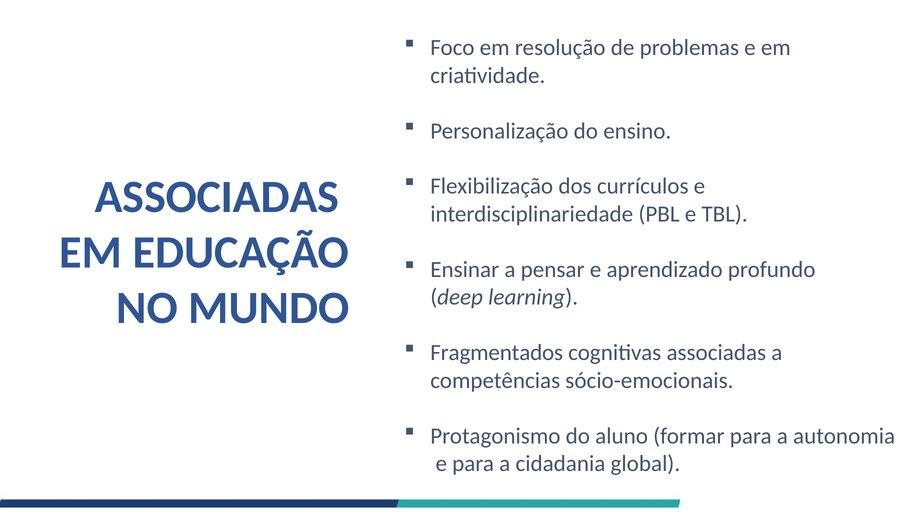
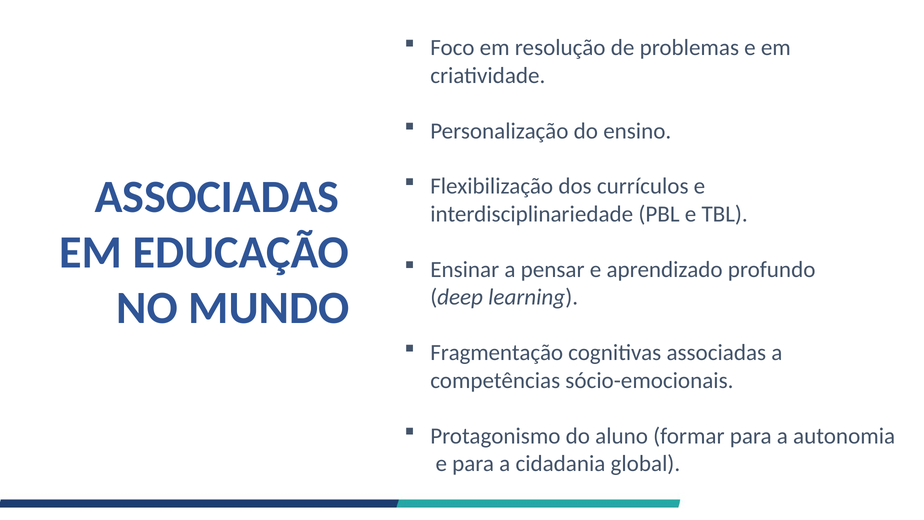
Fragmentados: Fragmentados -> Fragmentação (497, 353)
